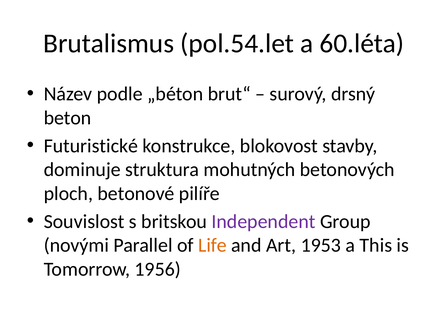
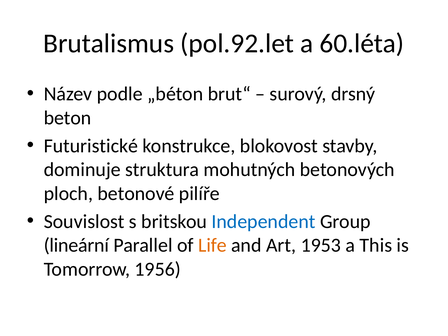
pol.54.let: pol.54.let -> pol.92.let (237, 43)
Independent colour: purple -> blue (264, 221)
novými: novými -> lineární (76, 245)
